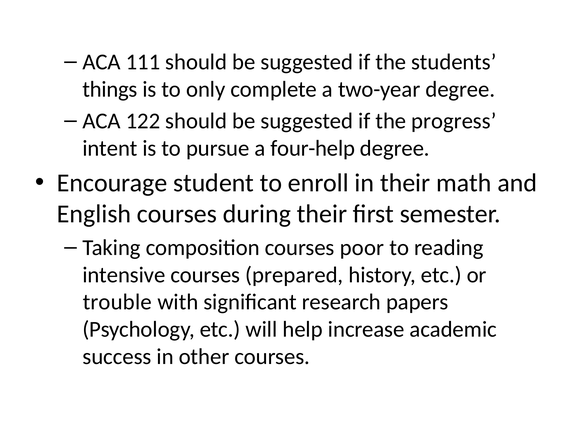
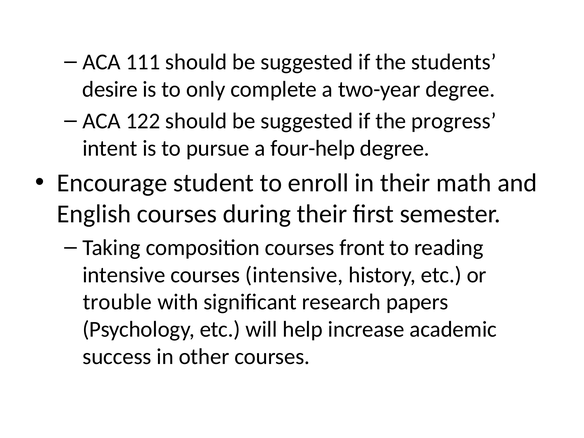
things: things -> desire (110, 89)
poor: poor -> front (362, 248)
courses prepared: prepared -> intensive (294, 275)
